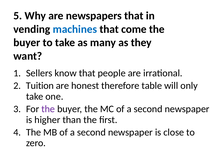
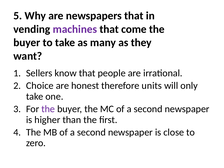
machines colour: blue -> purple (75, 29)
Tuition: Tuition -> Choice (40, 86)
table: table -> units (152, 86)
